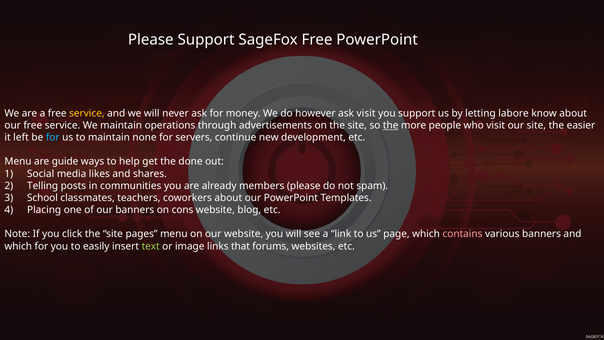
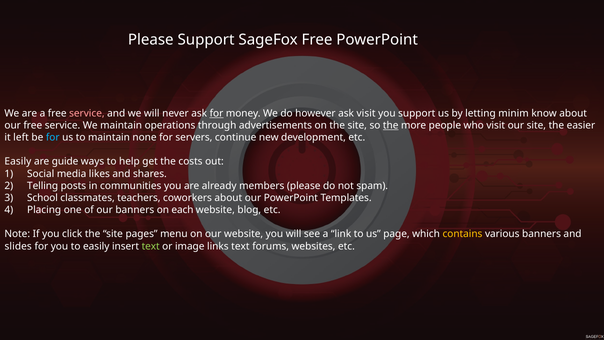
service colour: yellow -> pink (87, 113)
for underline: none -> present (217, 113)
labore: labore -> minim (514, 113)
Menu: Menu -> Easily (18, 162)
done: done -> costs (191, 162)
cons: cons -> each (182, 210)
contains colour: pink -> yellow (462, 234)
which: which -> slides (18, 246)
links that: that -> text (240, 246)
